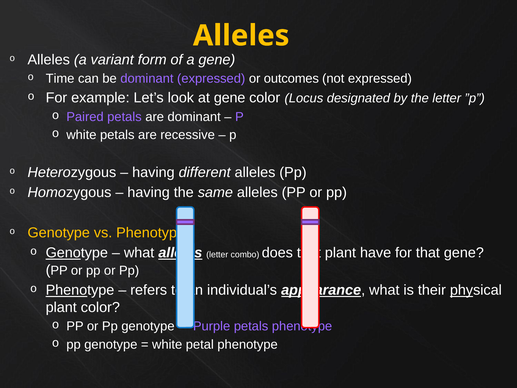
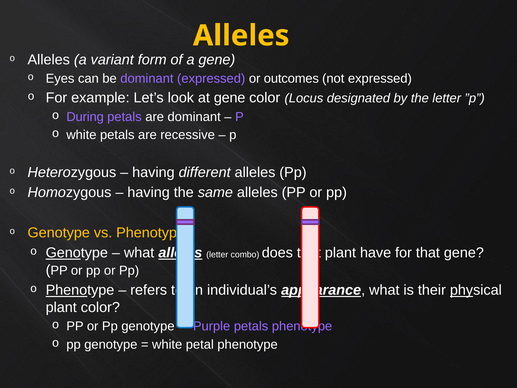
Time: Time -> Eyes (60, 78)
Paired: Paired -> During (85, 117)
